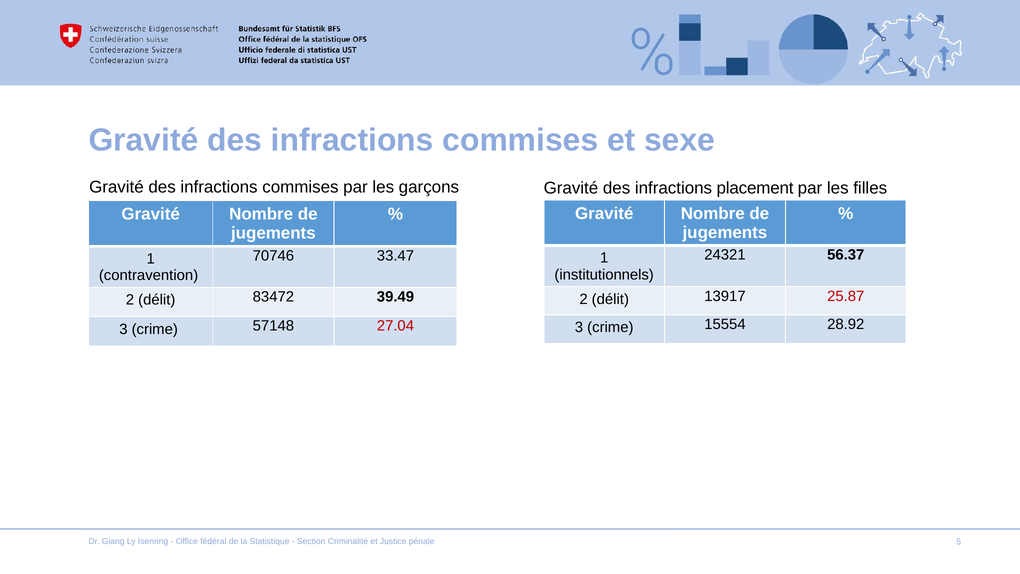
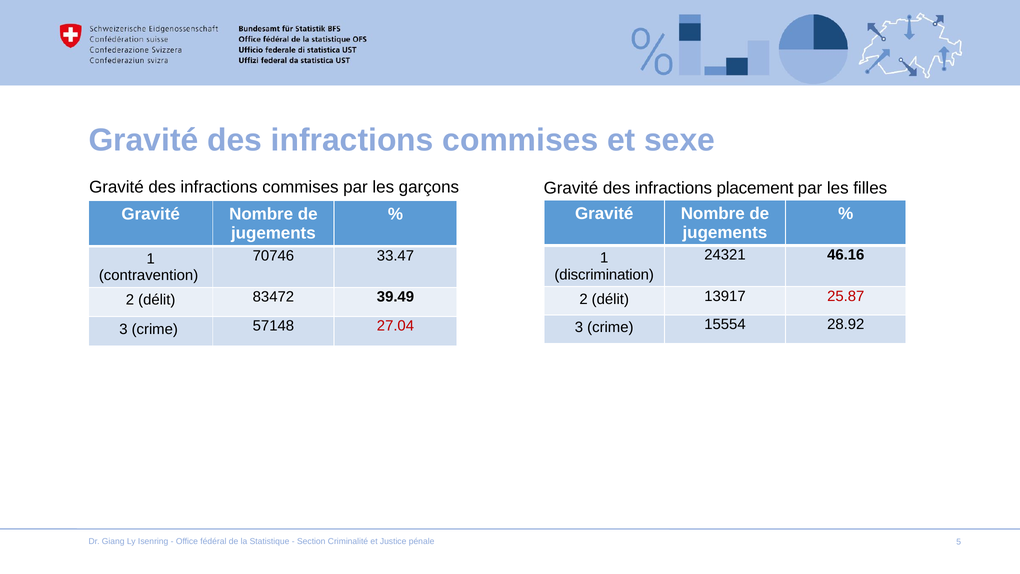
56.37: 56.37 -> 46.16 (846, 255)
institutionnels: institutionnels -> discrimination (604, 275)
